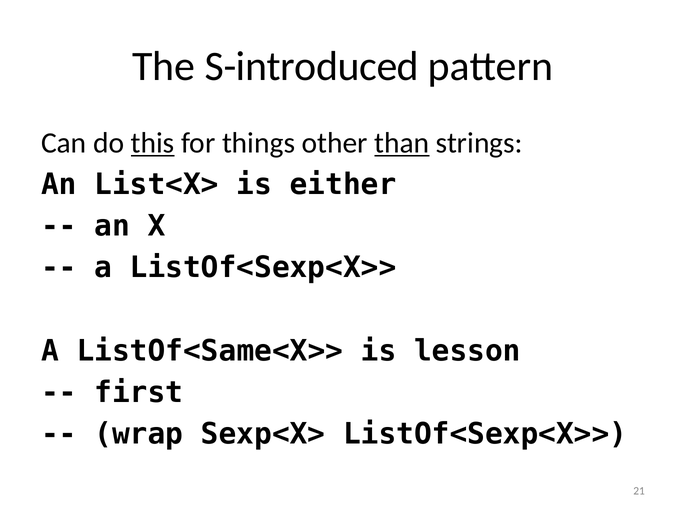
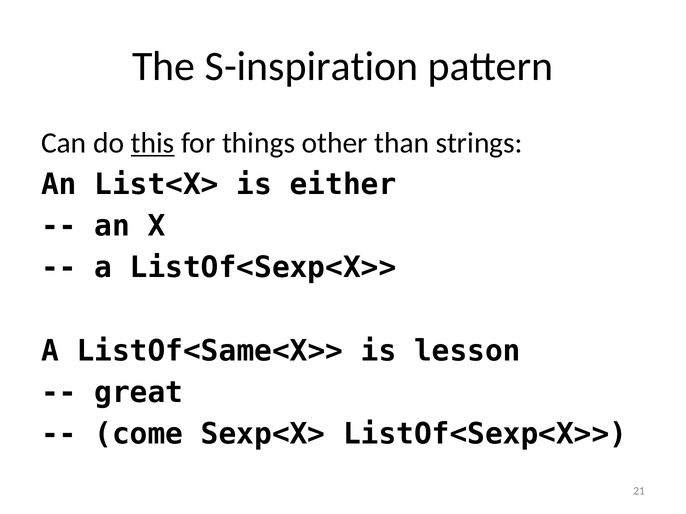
S-introduced: S-introduced -> S-inspiration (312, 66)
than underline: present -> none (402, 143)
first: first -> great (139, 393)
wrap: wrap -> come (139, 434)
